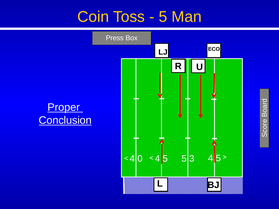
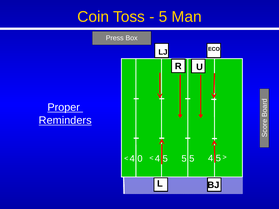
Conclusion: Conclusion -> Reminders (65, 120)
5 5 3: 3 -> 5 (192, 159)
